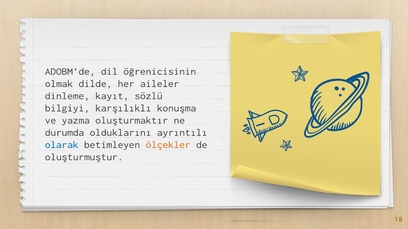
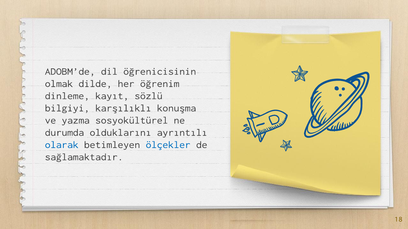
aileler: aileler -> öğrenim (160, 84)
oluşturmaktır: oluşturmaktır -> sosyokültürel (132, 120)
ölçekler colour: orange -> blue (168, 145)
oluşturmuştur: oluşturmuştur -> sağlamaktadır (84, 157)
